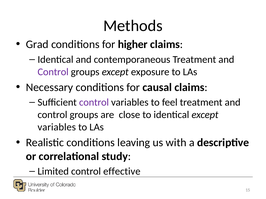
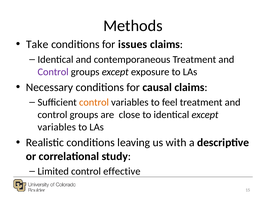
Grad: Grad -> Take (37, 44)
higher: higher -> issues (133, 44)
control colour: purple -> orange (94, 103)
